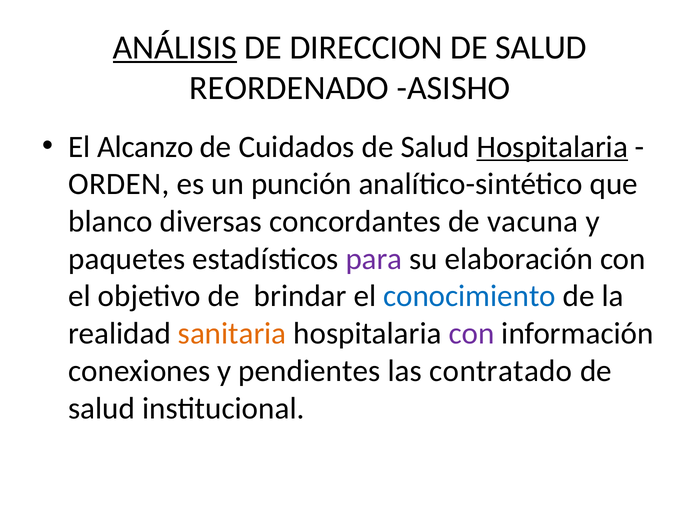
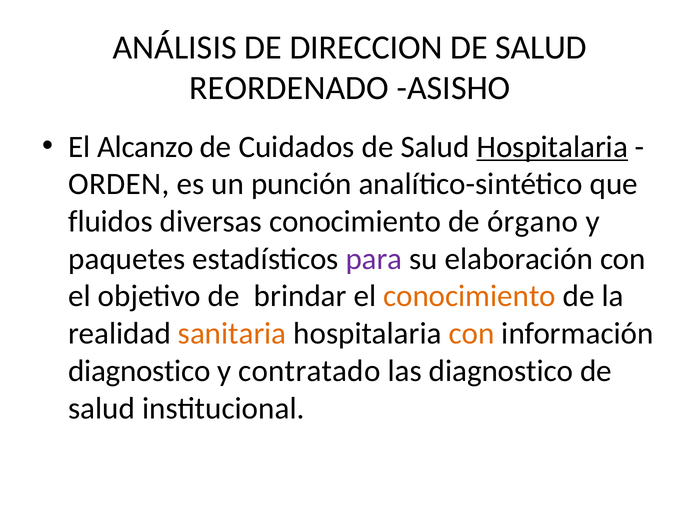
ANÁLISIS underline: present -> none (175, 47)
blanco: blanco -> fluidos (110, 222)
diversas concordantes: concordantes -> conocimiento (355, 222)
vacuna: vacuna -> órgano (533, 222)
conocimiento colour: blue -> orange (470, 296)
con colour: purple -> orange (472, 334)
conexiones: conexiones -> diagnostico (139, 371)
pendientes: pendientes -> contratado (309, 371)
las contratado: contratado -> diagnostico (501, 371)
